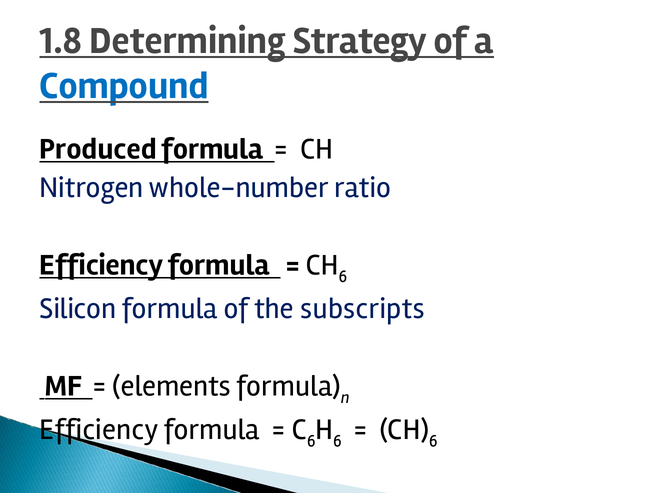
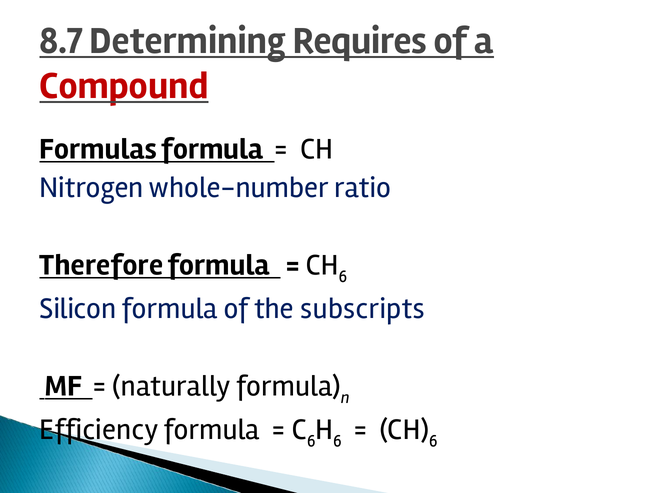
1.8: 1.8 -> 8.7 (61, 41)
Strategy: Strategy -> Requires (360, 41)
Compound colour: blue -> red (124, 86)
Produced: Produced -> Formulas (98, 149)
Efficiency: Efficiency -> Therefore (101, 265)
elements: elements -> naturally (172, 386)
